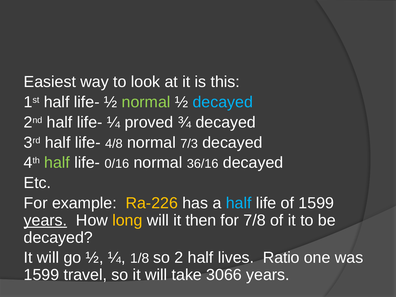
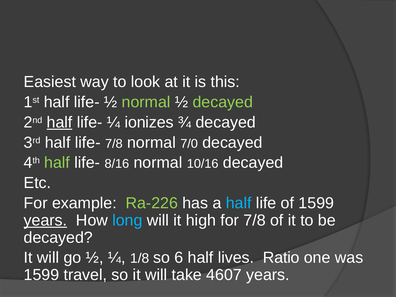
decayed colour: light blue -> light green (223, 102)
half underline: none -> present (59, 122)
proved: proved -> ionizes (149, 122)
life- 4/8: 4/8 -> 7/8 (114, 144)
7/3: 7/3 -> 7/0 (189, 144)
0/16: 0/16 -> 8/16 (117, 164)
36/16: 36/16 -> 10/16 (203, 164)
Ra-226 colour: yellow -> light green (152, 203)
long colour: yellow -> light blue (127, 220)
then: then -> high (201, 220)
so 2: 2 -> 6 (179, 258)
3066: 3066 -> 4607 (224, 275)
